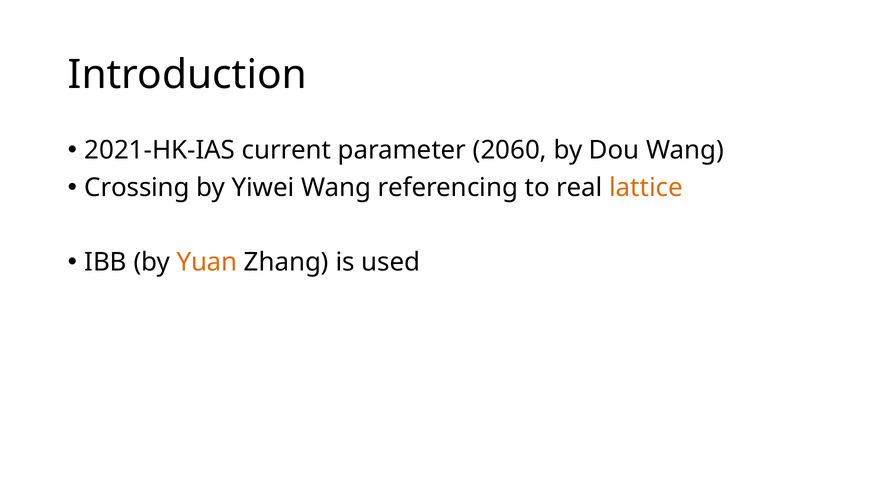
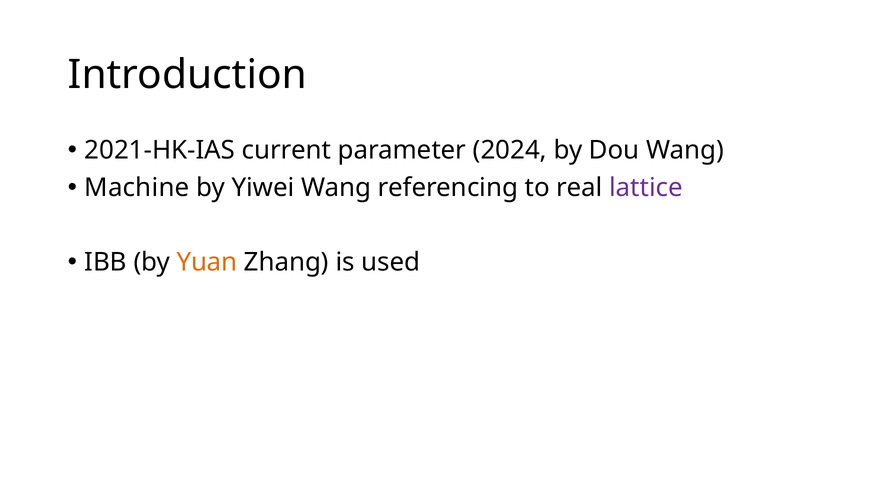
2060: 2060 -> 2024 (510, 150)
Crossing: Crossing -> Machine (137, 188)
lattice colour: orange -> purple (646, 188)
